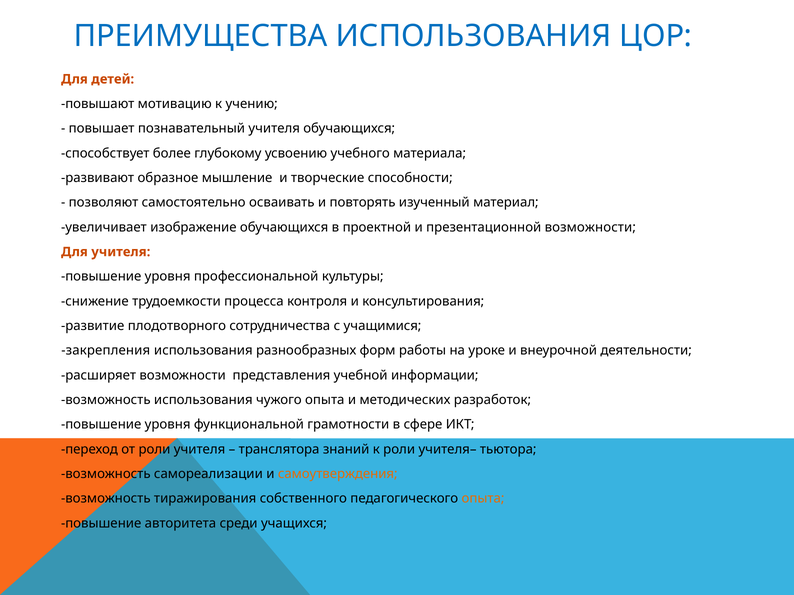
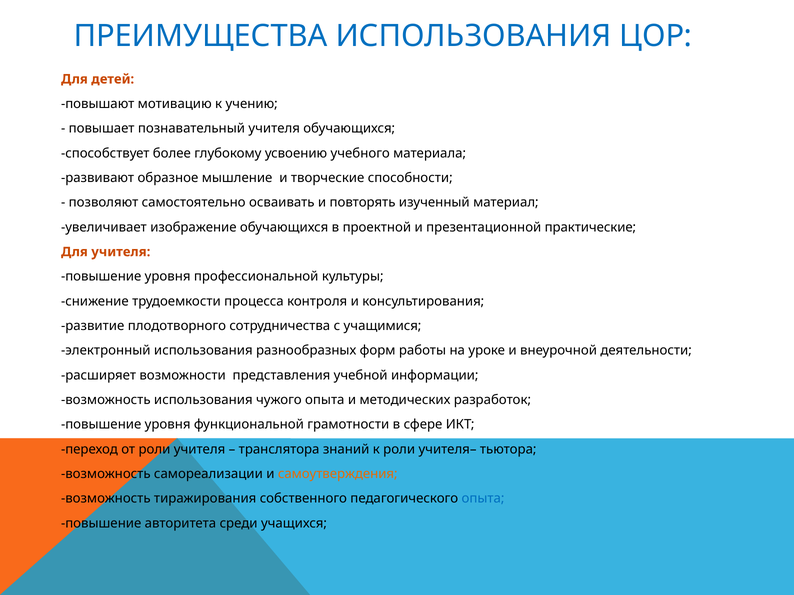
презентационной возможности: возможности -> практические (590, 227)
закрепления: закрепления -> электронный (106, 351)
опыта colour: orange -> blue (483, 499)
